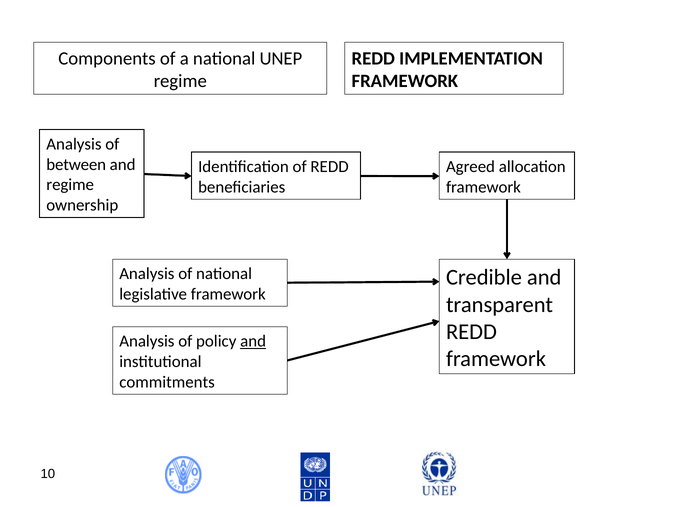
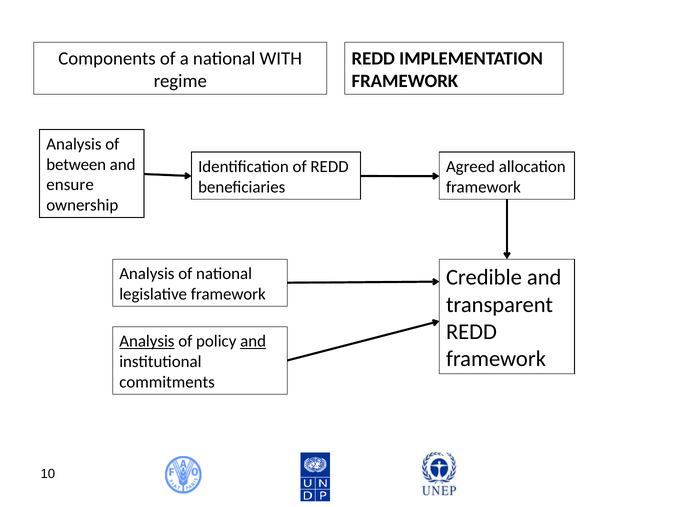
UNEP: UNEP -> WITH (281, 58)
regime: regime -> ensure (70, 185)
Analysis underline: none -> present (147, 341)
